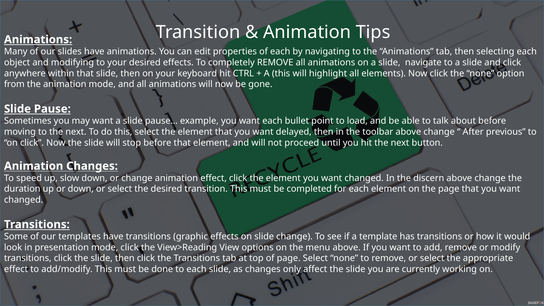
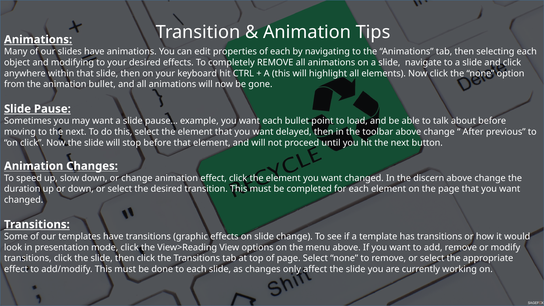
animation mode: mode -> bullet (102, 84)
